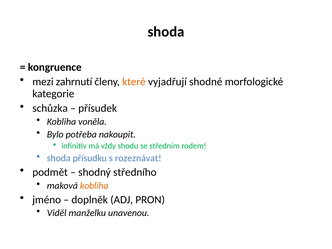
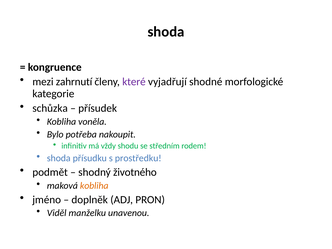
které colour: orange -> purple (134, 82)
rozeznávat: rozeznávat -> prostředku (138, 158)
středního: středního -> životného (135, 172)
